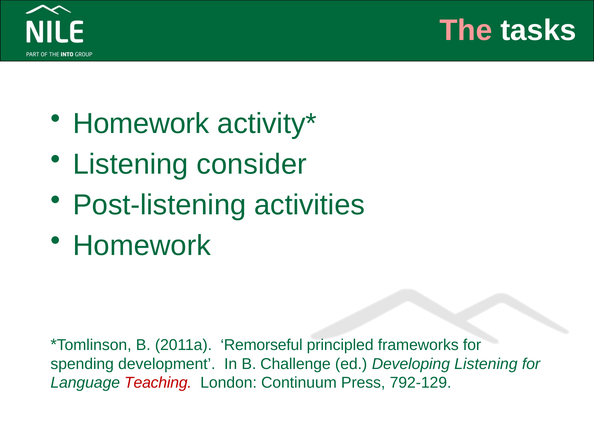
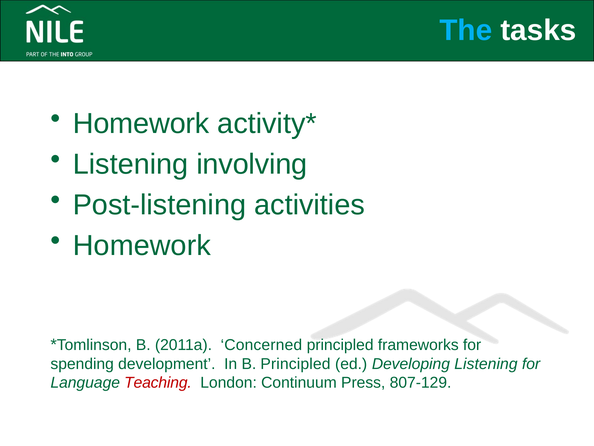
The colour: pink -> light blue (466, 30)
consider: consider -> involving (252, 164)
Remorseful: Remorseful -> Concerned (261, 344)
B Challenge: Challenge -> Principled (295, 363)
792-129: 792-129 -> 807-129 (421, 382)
